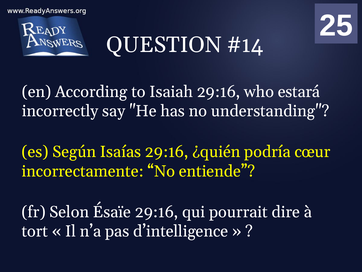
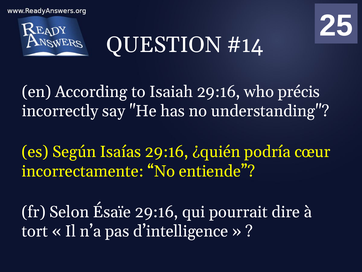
estará: estará -> précis (299, 92)
